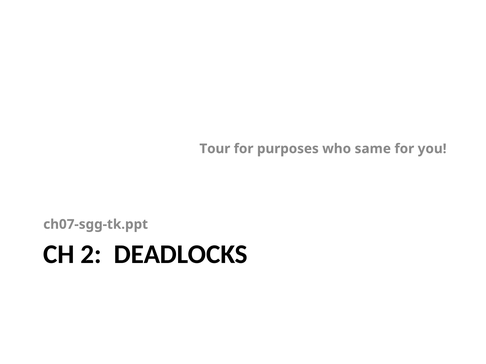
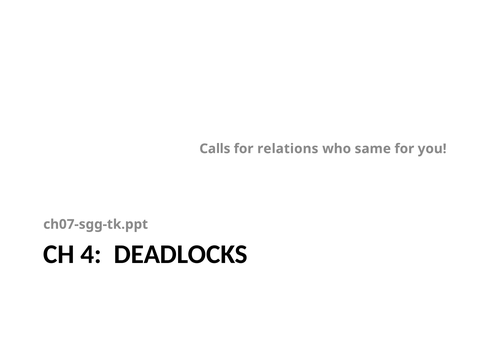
Tour: Tour -> Calls (215, 149)
purposes: purposes -> relations (288, 149)
2: 2 -> 4 (91, 255)
